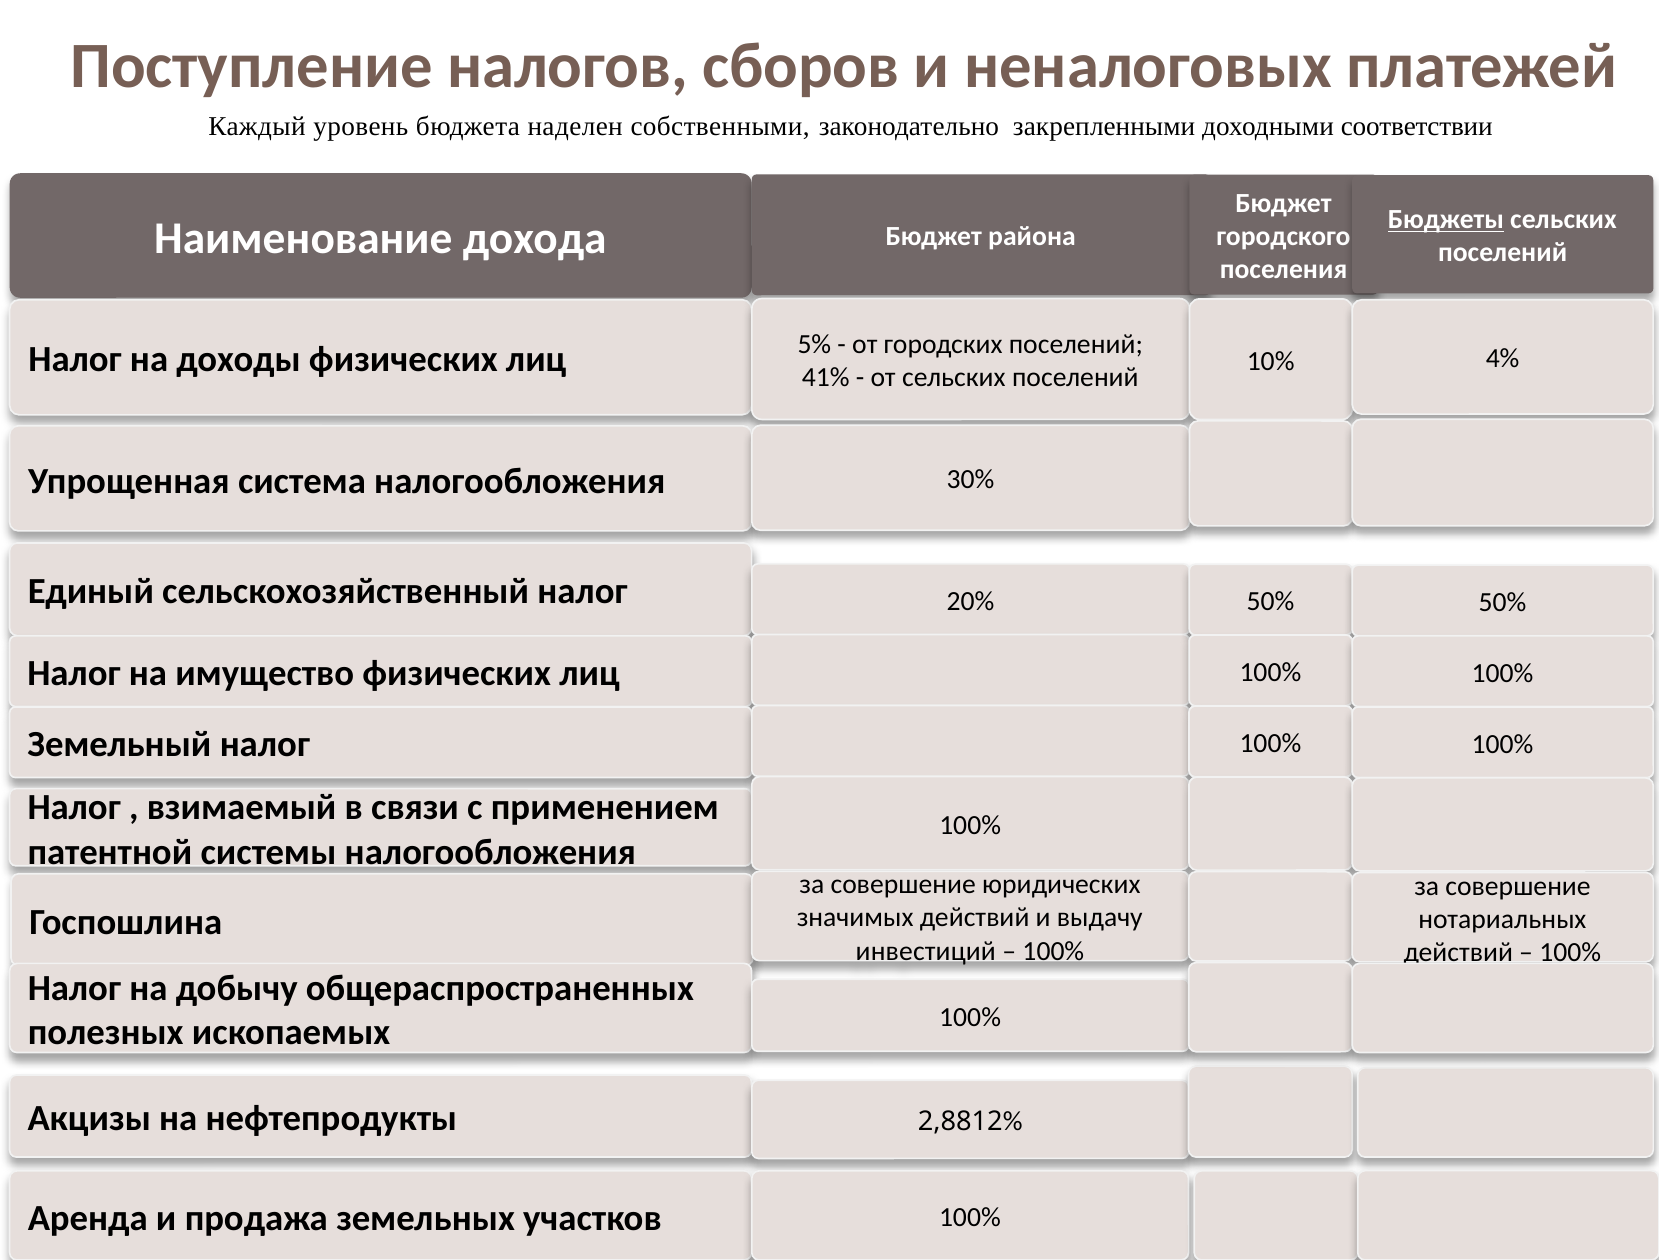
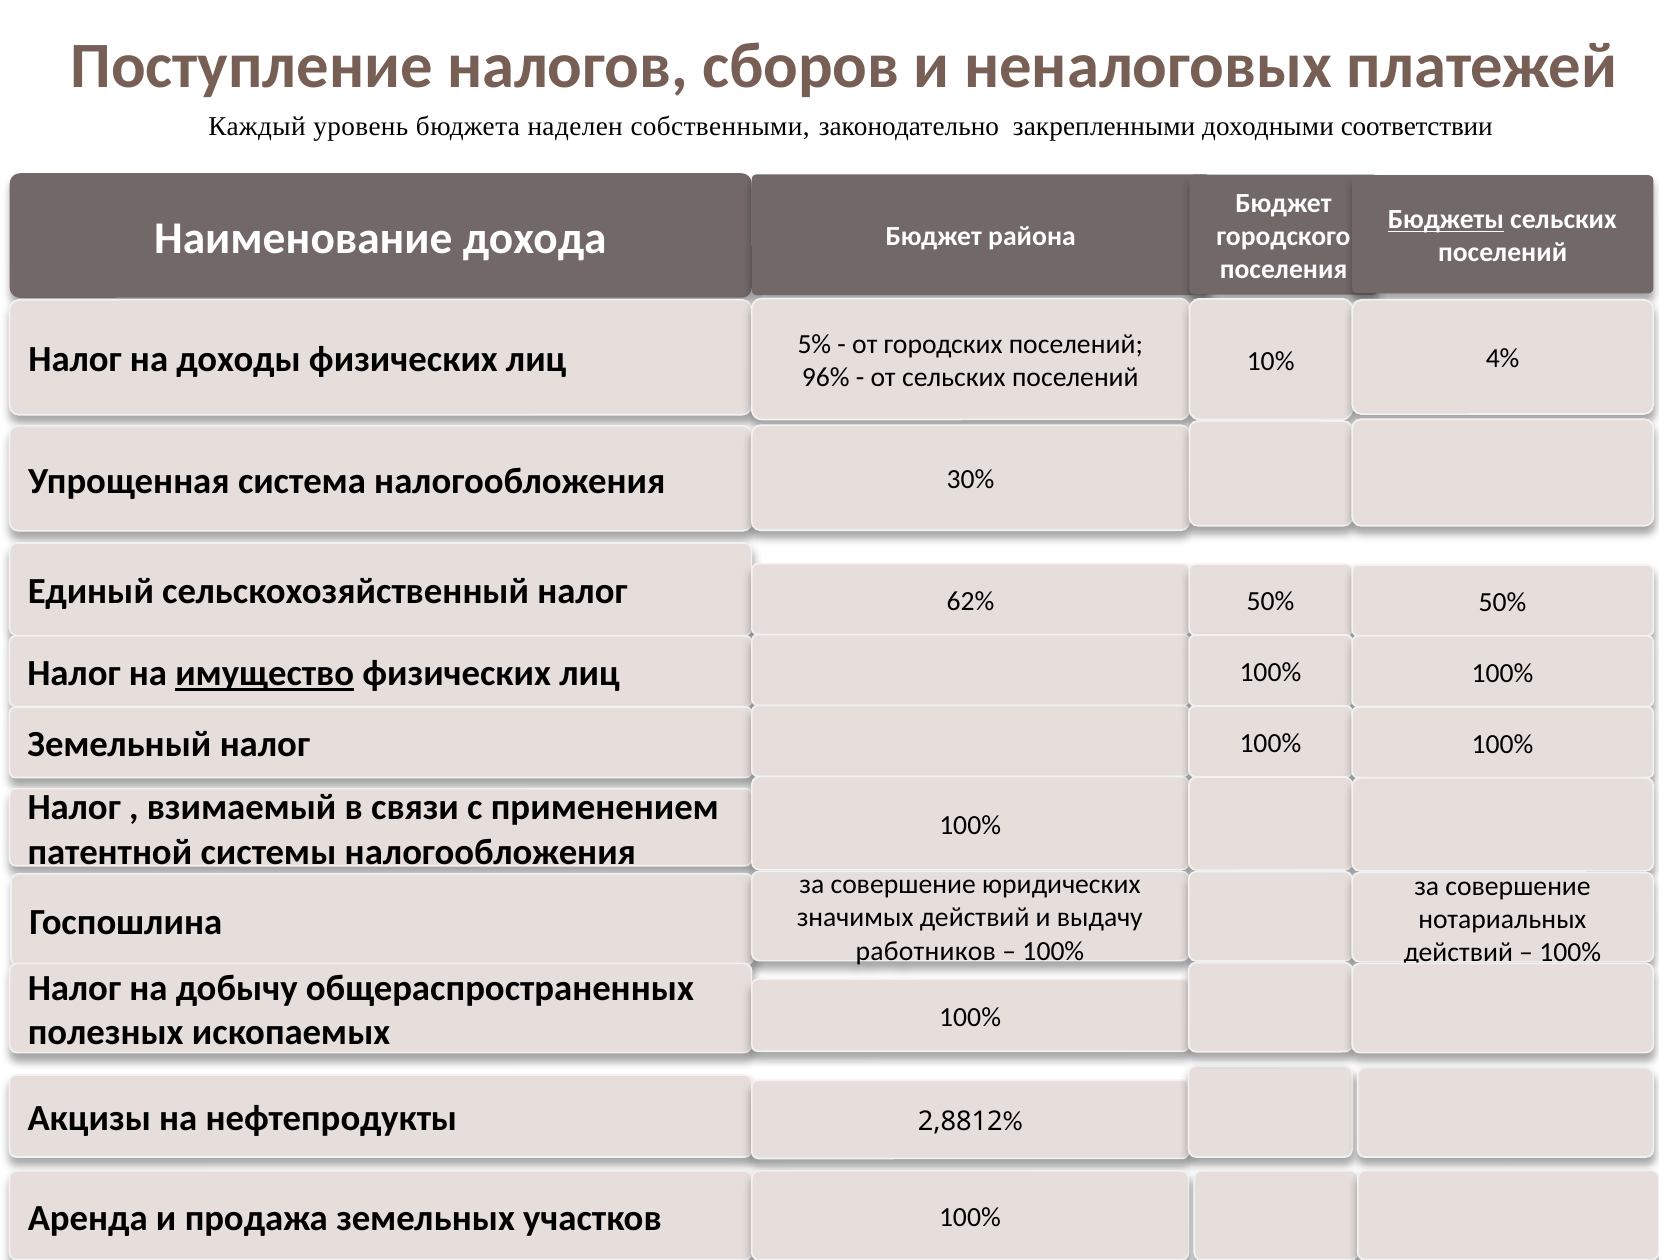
41%: 41% -> 96% (826, 378)
20%: 20% -> 62% (970, 601)
имущество underline: none -> present (265, 674)
инвестиций: инвестиций -> работников (926, 951)
